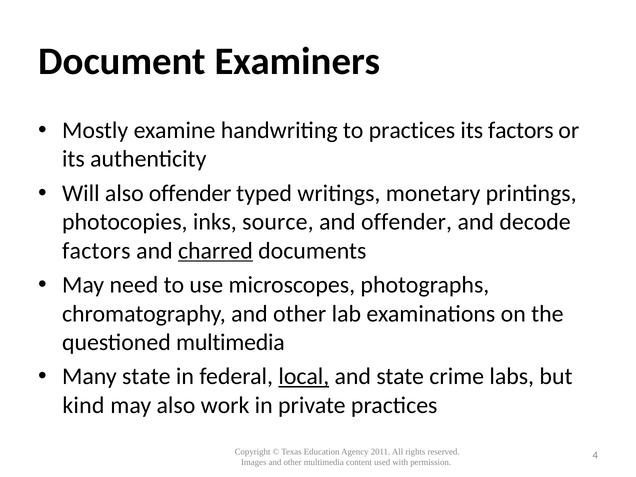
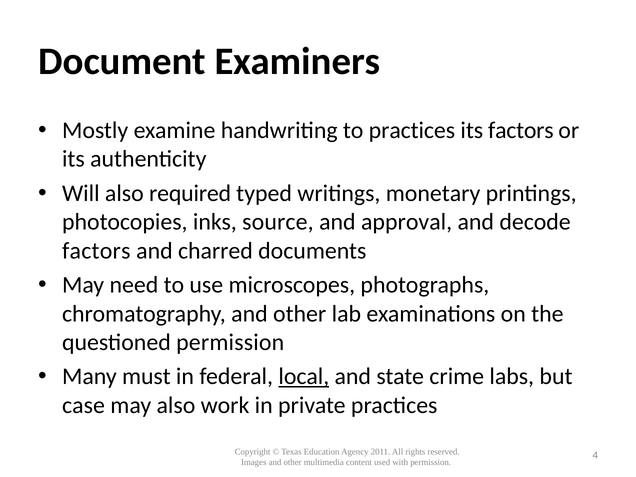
also offender: offender -> required (190, 193)
and offender: offender -> approval (407, 222)
charred underline: present -> none (215, 251)
questioned multimedia: multimedia -> permission (230, 342)
Many state: state -> must (146, 377)
kind: kind -> case (83, 405)
